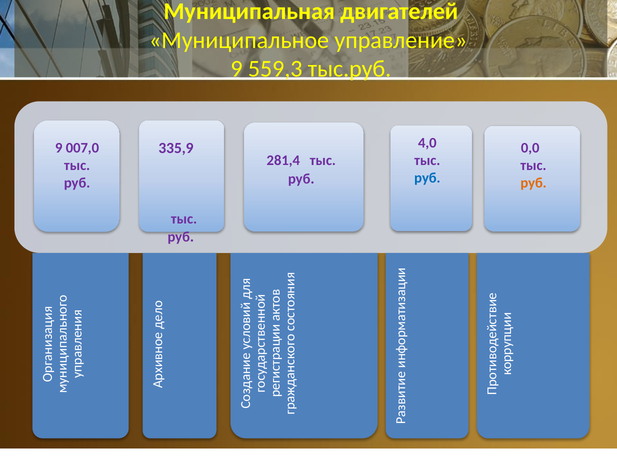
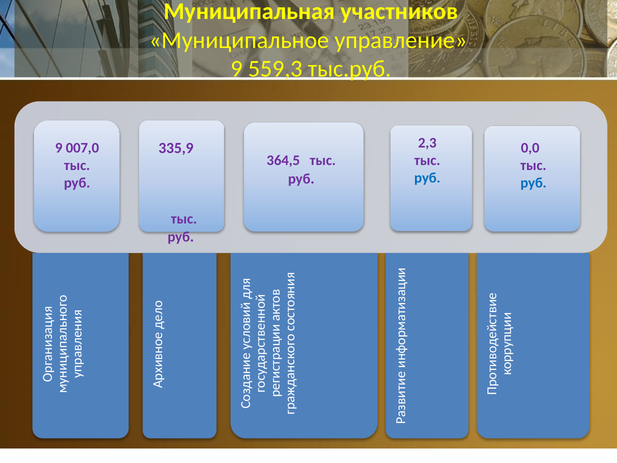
двигателей: двигателей -> участников (399, 11)
4,0: 4,0 -> 2,3 (427, 143)
281,4: 281,4 -> 364,5 (283, 160)
руб colour: orange -> blue (534, 183)
